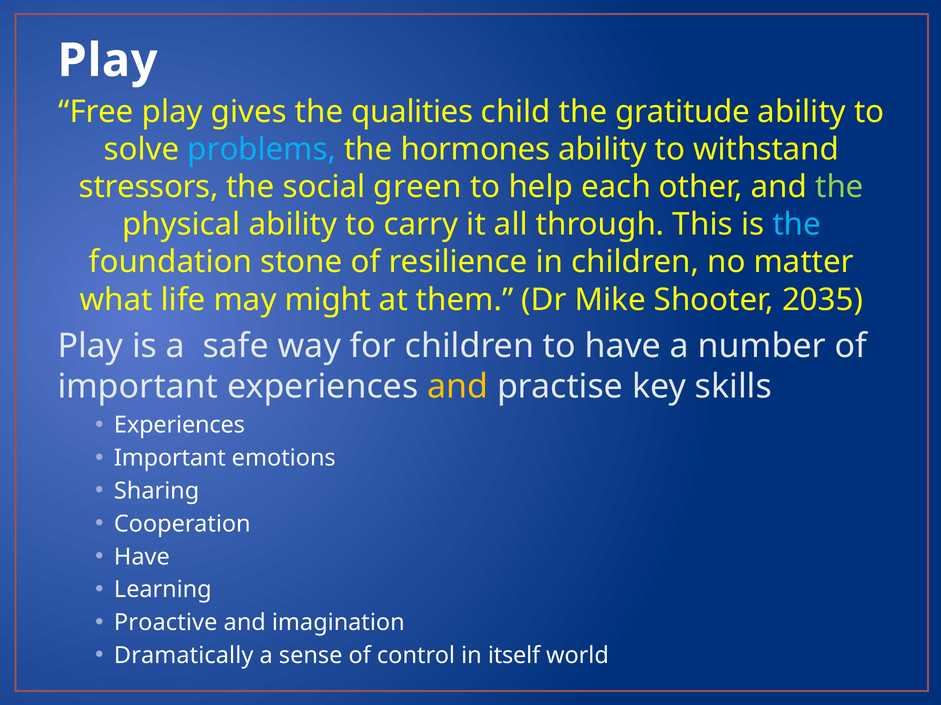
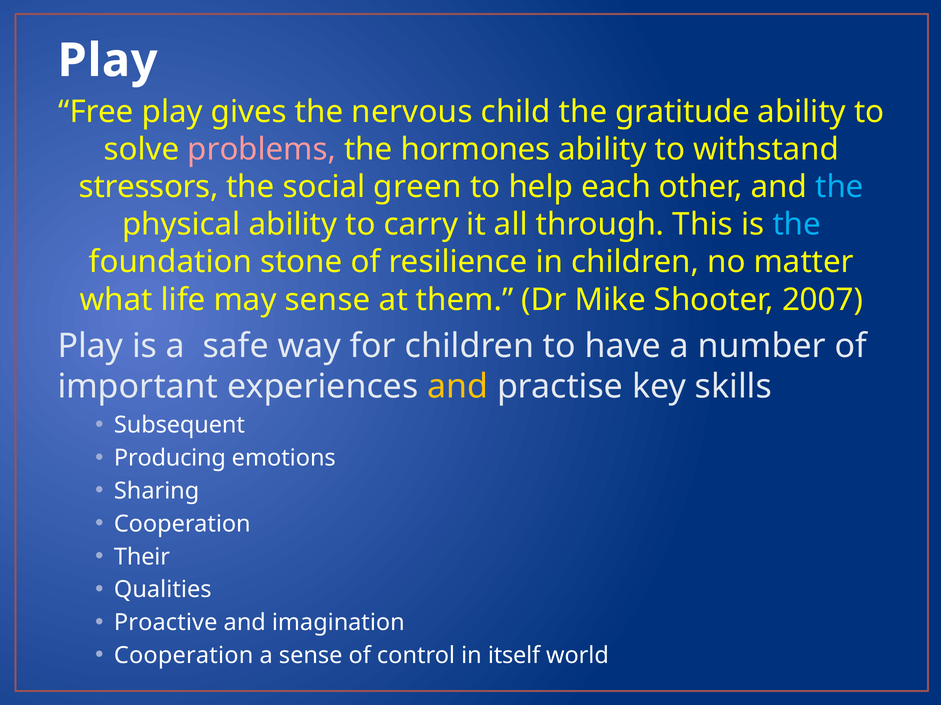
qualities: qualities -> nervous (412, 112)
problems colour: light blue -> pink (262, 149)
the colour: light green -> light blue (839, 187)
may might: might -> sense (328, 300)
2035: 2035 -> 2007 (823, 300)
Experiences: Experiences -> Subsequent (179, 426)
Important: Important -> Producing (170, 459)
Have: Have -> Their (142, 557)
Learning: Learning -> Qualities (163, 590)
Dramatically: Dramatically -> Cooperation (184, 656)
